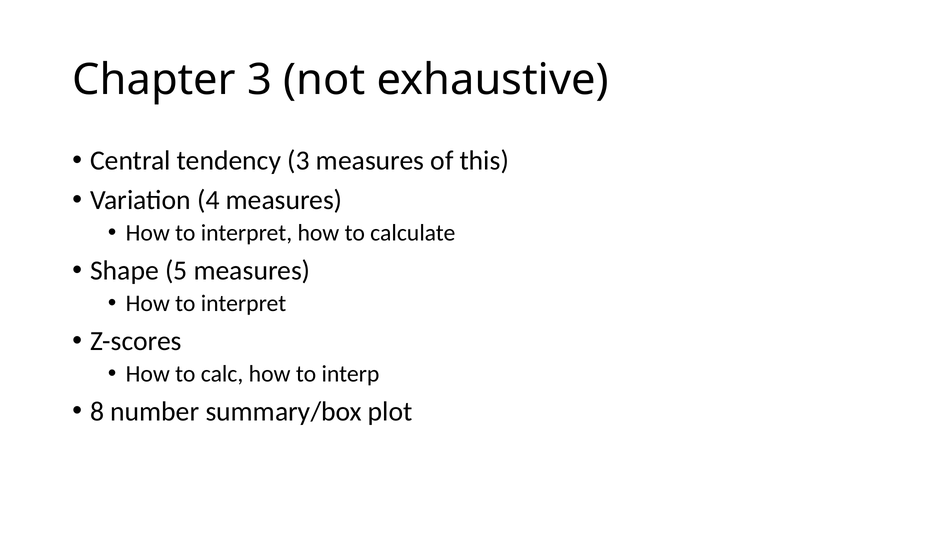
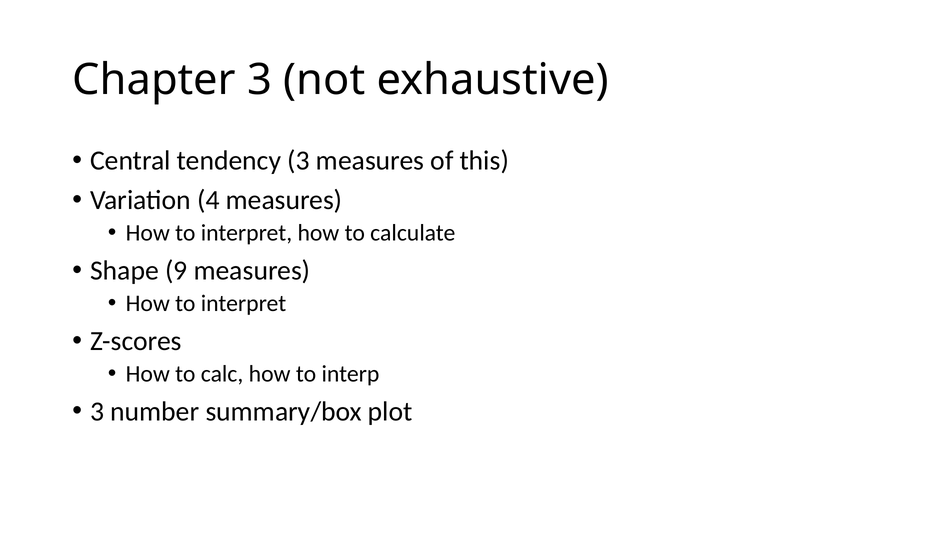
5: 5 -> 9 (176, 271)
8: 8 -> 3 (97, 411)
